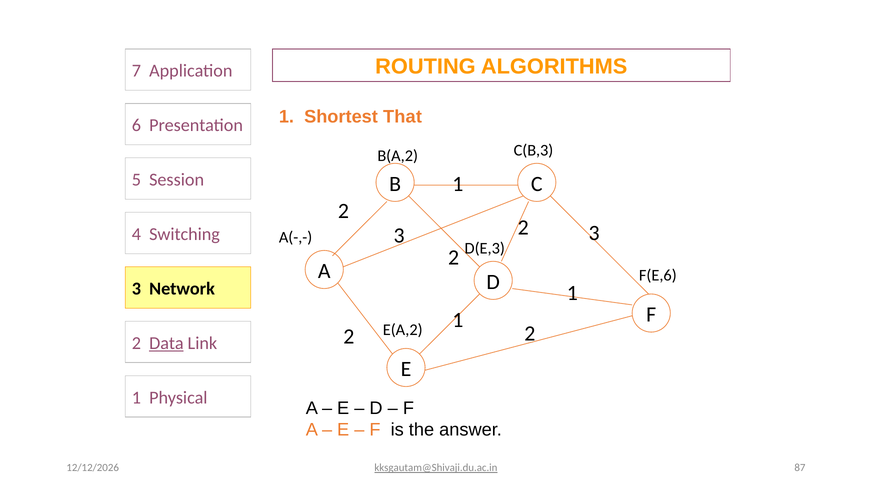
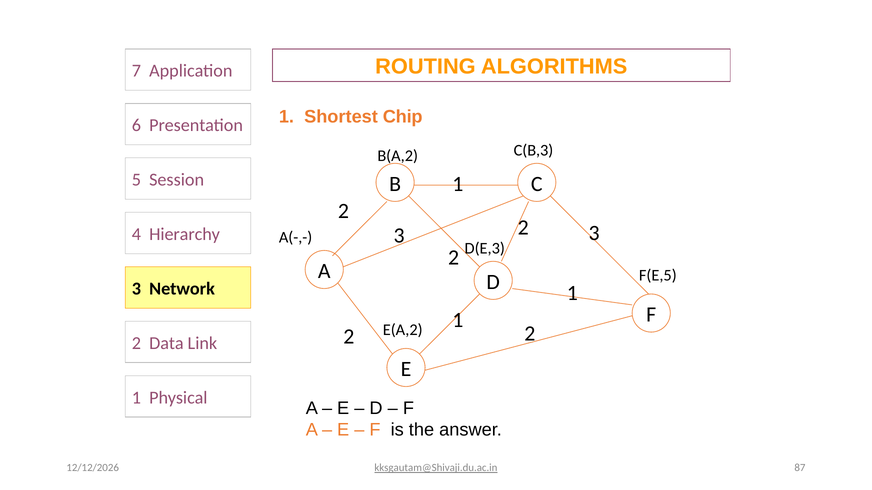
That: That -> Chip (403, 117)
Switching: Switching -> Hierarchy (185, 235)
F(E,6: F(E,6 -> F(E,5 (658, 276)
Data underline: present -> none (166, 344)
